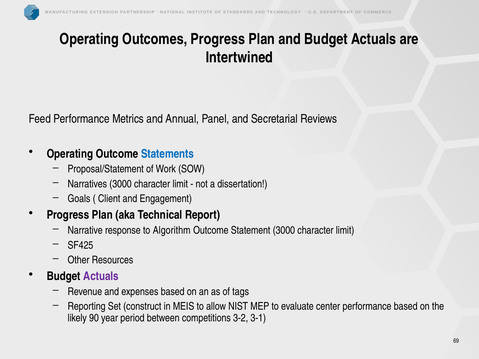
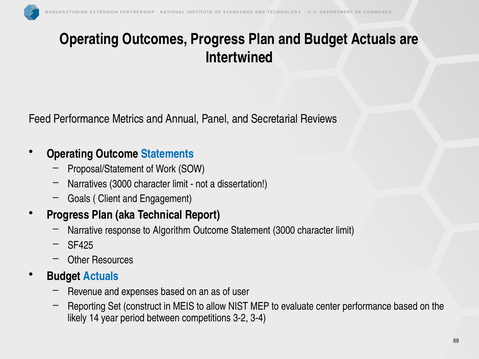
Actuals colour: purple -> blue (101, 276)
tags: tags -> user (241, 292)
90: 90 -> 14 (94, 318)
3-1: 3-1 -> 3-4 (258, 318)
